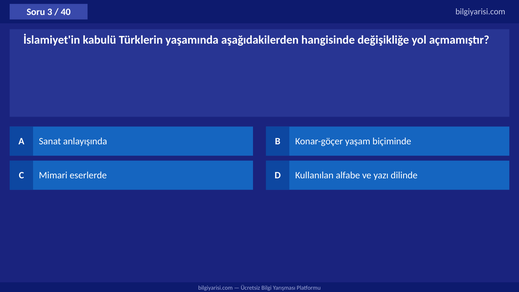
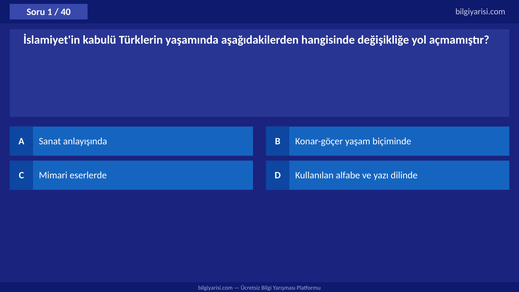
3: 3 -> 1 (50, 12)
